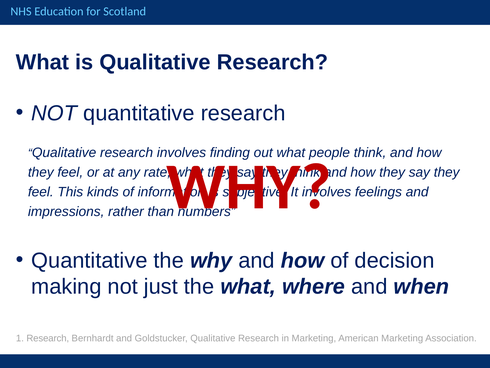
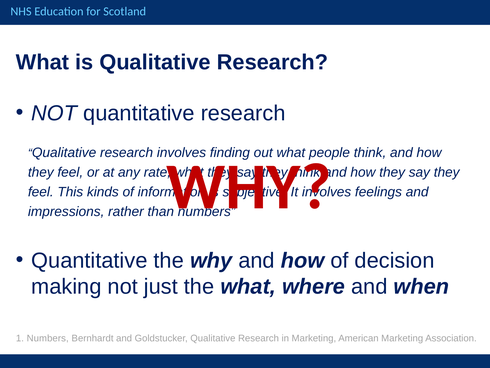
1 Research: Research -> Numbers (48, 338)
